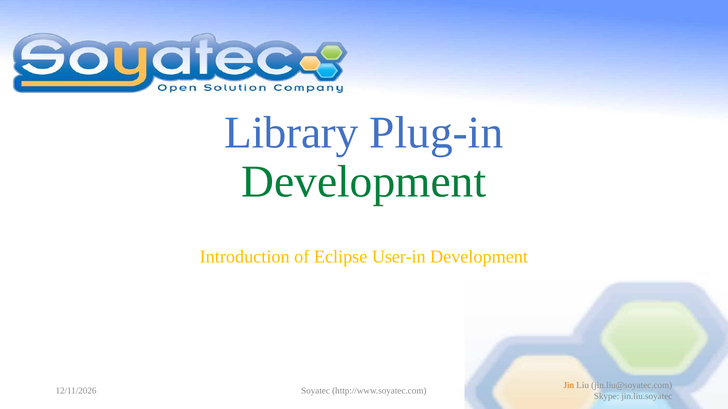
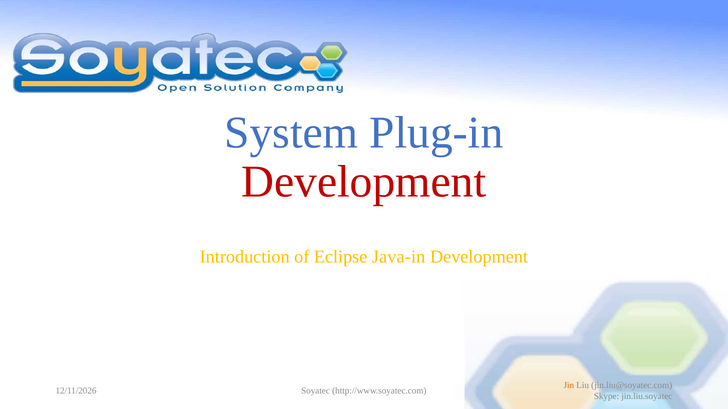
Library: Library -> System (291, 133)
Development colour: green -> red (364, 182)
User-in: User-in -> Java-in (399, 257)
